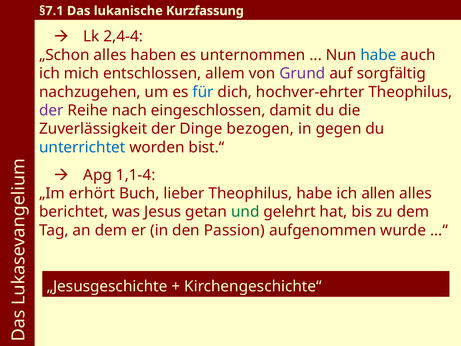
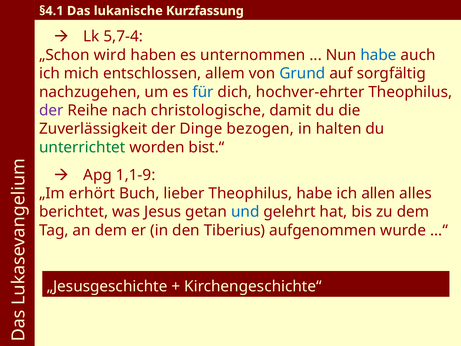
§7.1: §7.1 -> §4.1 (51, 11)
2,4-4: 2,4-4 -> 5,7-4 (123, 37)
„Schon alles: alles -> wird (110, 55)
Grund colour: purple -> blue (302, 73)
eingeschlossen: eingeschlossen -> christologische (208, 110)
gegen: gegen -> halten (339, 129)
unterrichtet colour: blue -> green (82, 147)
1,1-4: 1,1-4 -> 1,1-9 (136, 175)
und colour: green -> blue (245, 212)
Passion: Passion -> Tiberius (235, 230)
